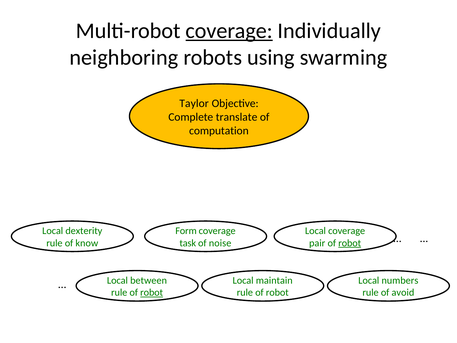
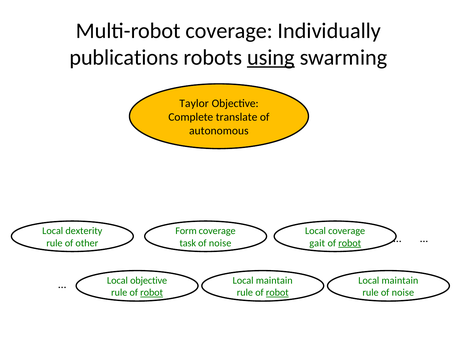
coverage underline: present -> none (229, 31)
neighboring: neighboring -> publications (124, 58)
using underline: none -> present (271, 58)
computation: computation -> autonomous (219, 131)
know: know -> other (87, 243)
pair: pair -> gait (317, 243)
Local between: between -> objective (149, 280)
numbers: numbers -> maintain (400, 280)
robot underline: none -> present (277, 292)
rule of avoid: avoid -> noise (403, 292)
